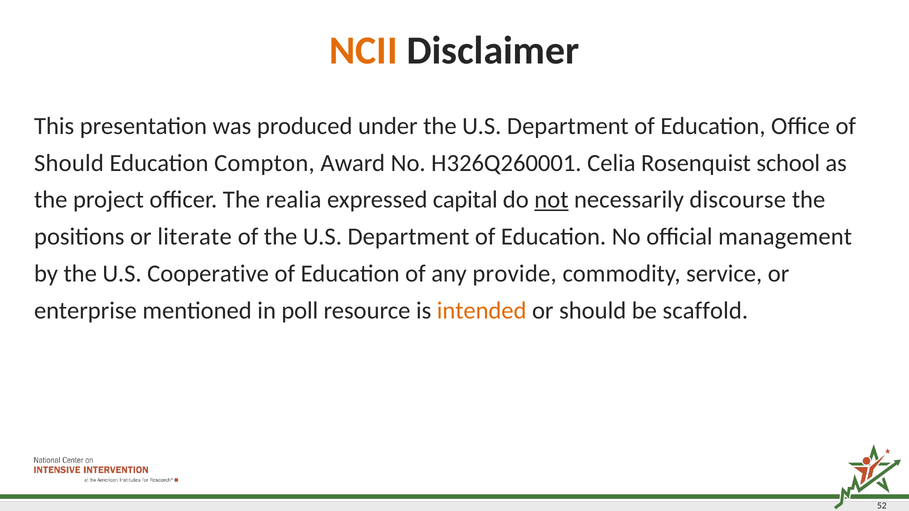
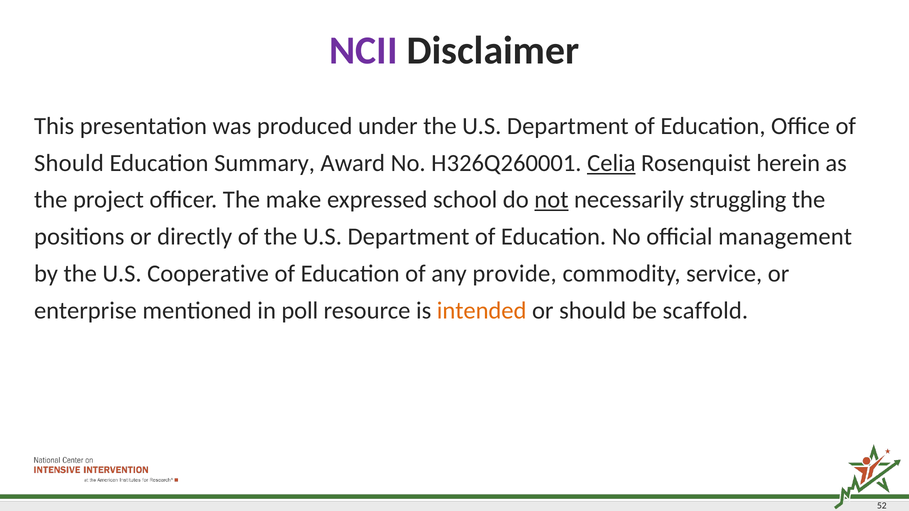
NCII colour: orange -> purple (363, 50)
Compton: Compton -> Summary (265, 163)
Celia underline: none -> present (611, 163)
school: school -> herein (788, 163)
realia: realia -> make (293, 200)
capital: capital -> school (465, 200)
discourse: discourse -> struggling (738, 200)
literate: literate -> directly (195, 237)
